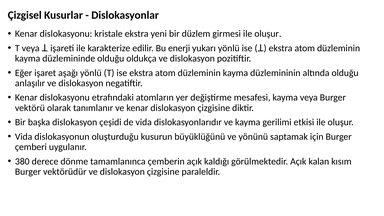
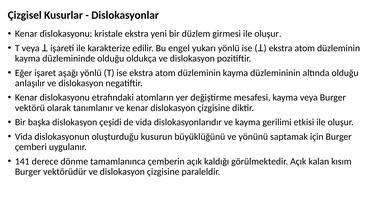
enerji: enerji -> engel (179, 48)
380: 380 -> 141 (22, 161)
